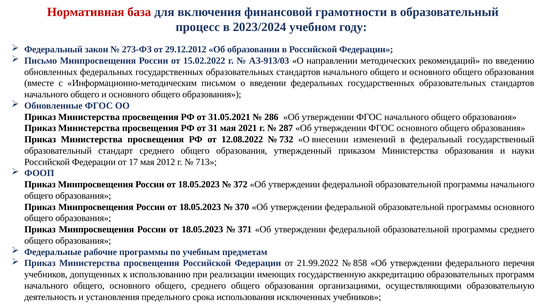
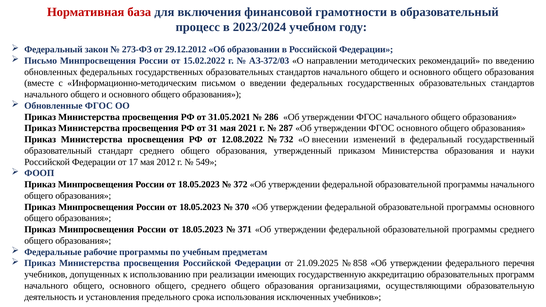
АЗ-913/03: АЗ-913/03 -> АЗ-372/03 (269, 61)
713: 713 -> 549 (206, 162)
21.99.2022: 21.99.2022 -> 21.09.2025 (318, 263)
